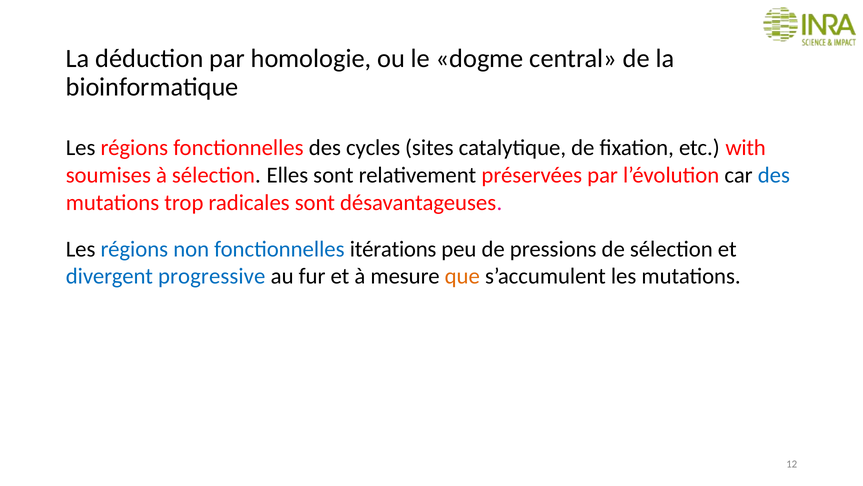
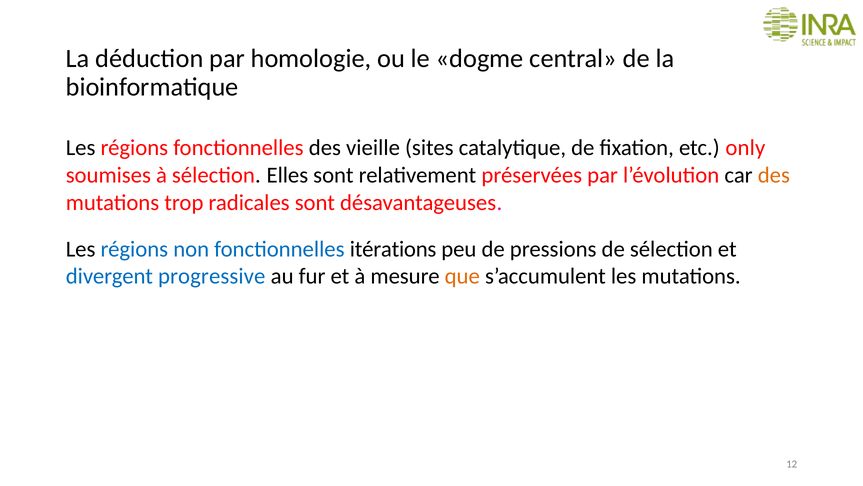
cycles: cycles -> vieille (373, 148)
with: with -> only (745, 148)
des colour: blue -> orange (774, 175)
